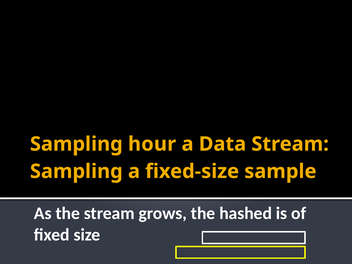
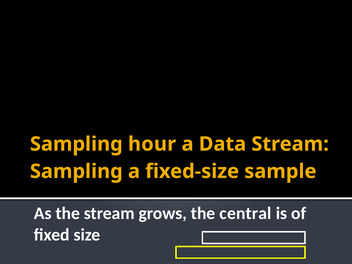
hashed: hashed -> central (246, 213)
